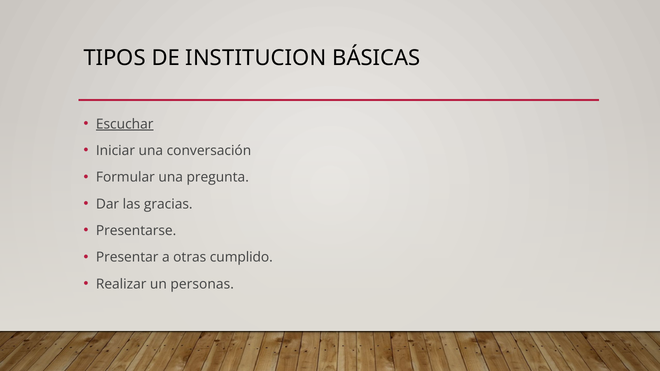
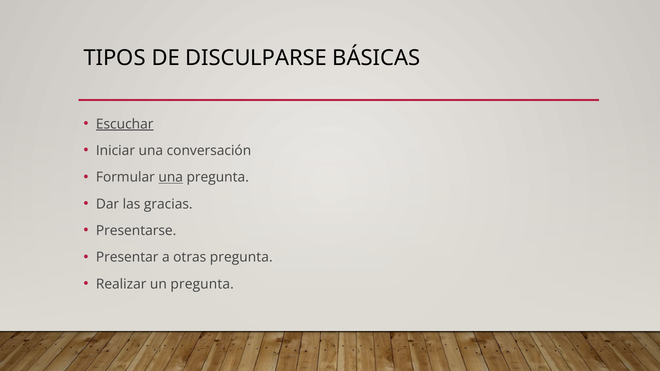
INSTITUCION: INSTITUCION -> DISCULPARSE (256, 58)
una underline: none -> present (171, 177)
otras cumplido: cumplido -> pregunta (241, 257)
un personas: personas -> pregunta (202, 284)
